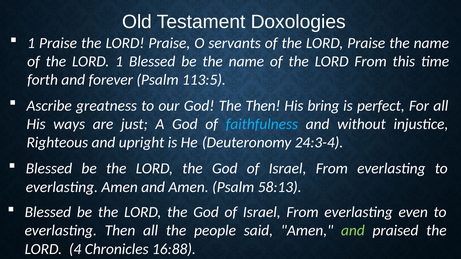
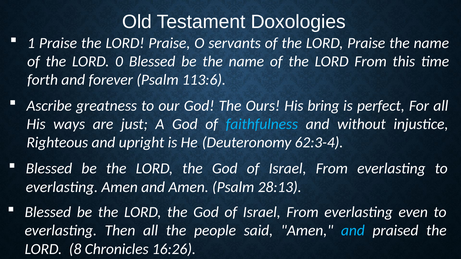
LORD 1: 1 -> 0 (119, 62)
113:5: 113:5 -> 113:6 (204, 80)
The Then: Then -> Ours (263, 106)
24:3-4: 24:3-4 -> 62:3-4 (319, 143)
58:13: 58:13 -> 28:13 (280, 187)
and colour: light green -> light blue (353, 231)
4: 4 -> 8 (75, 249)
16:88: 16:88 -> 16:26 (174, 249)
